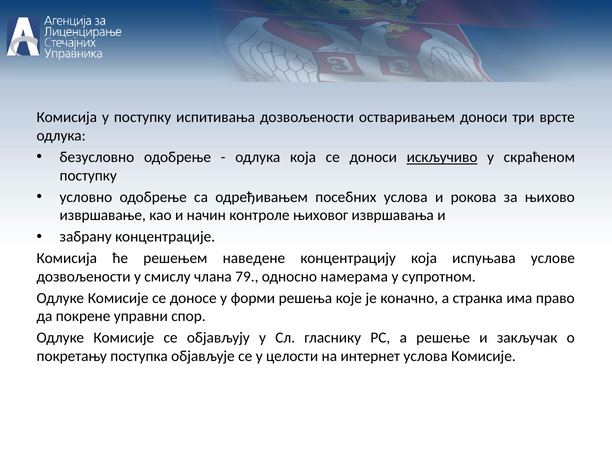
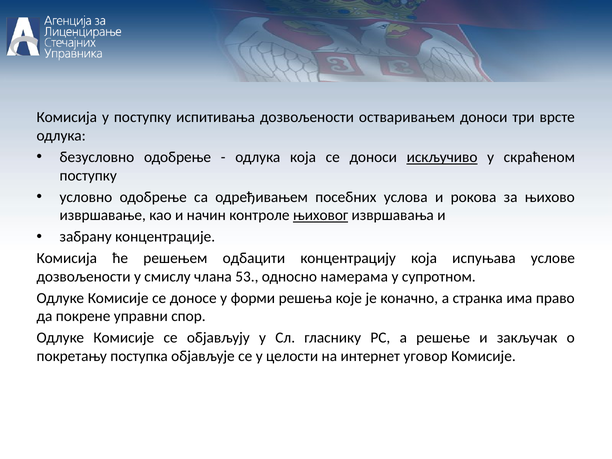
њиховог underline: none -> present (321, 215)
наведене: наведене -> одбацити (254, 258)
79: 79 -> 53 (247, 277)
интернет услова: услова -> уговор (426, 356)
